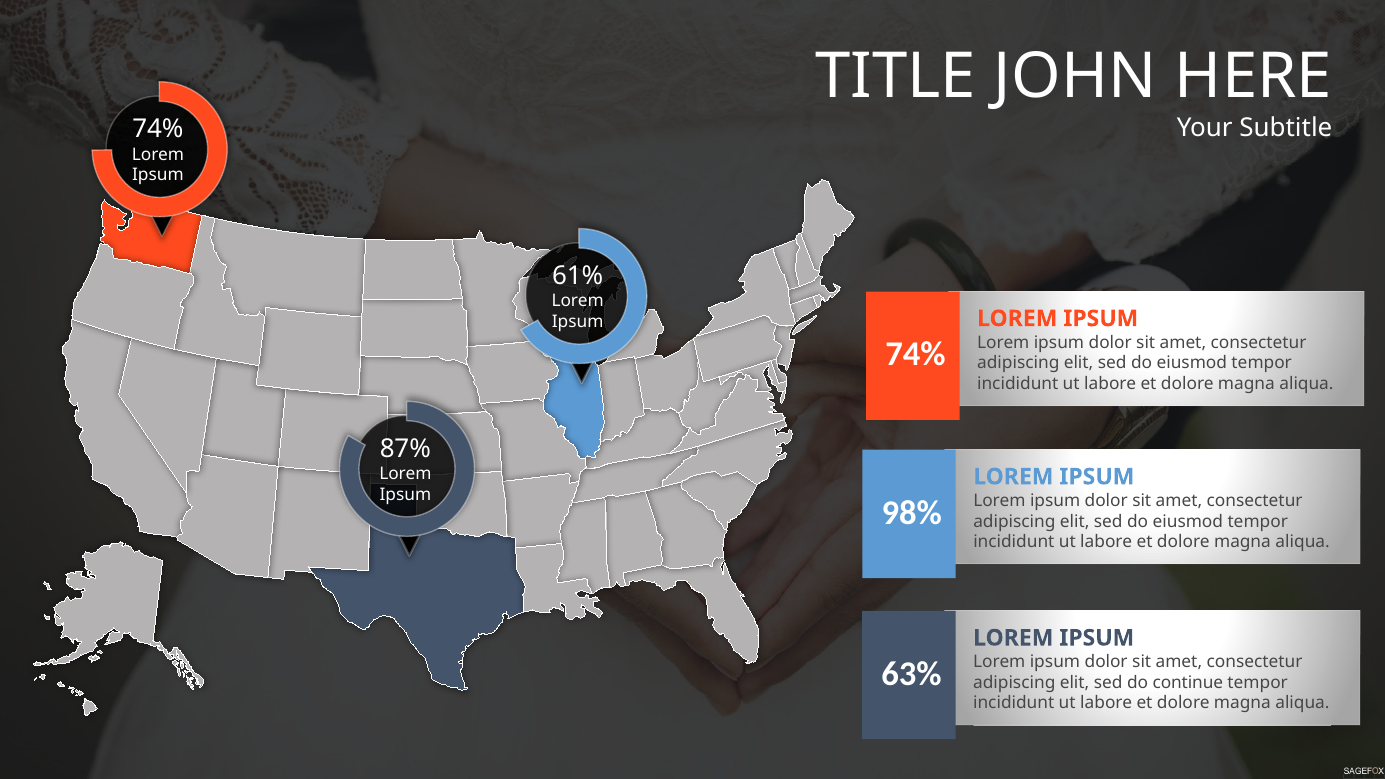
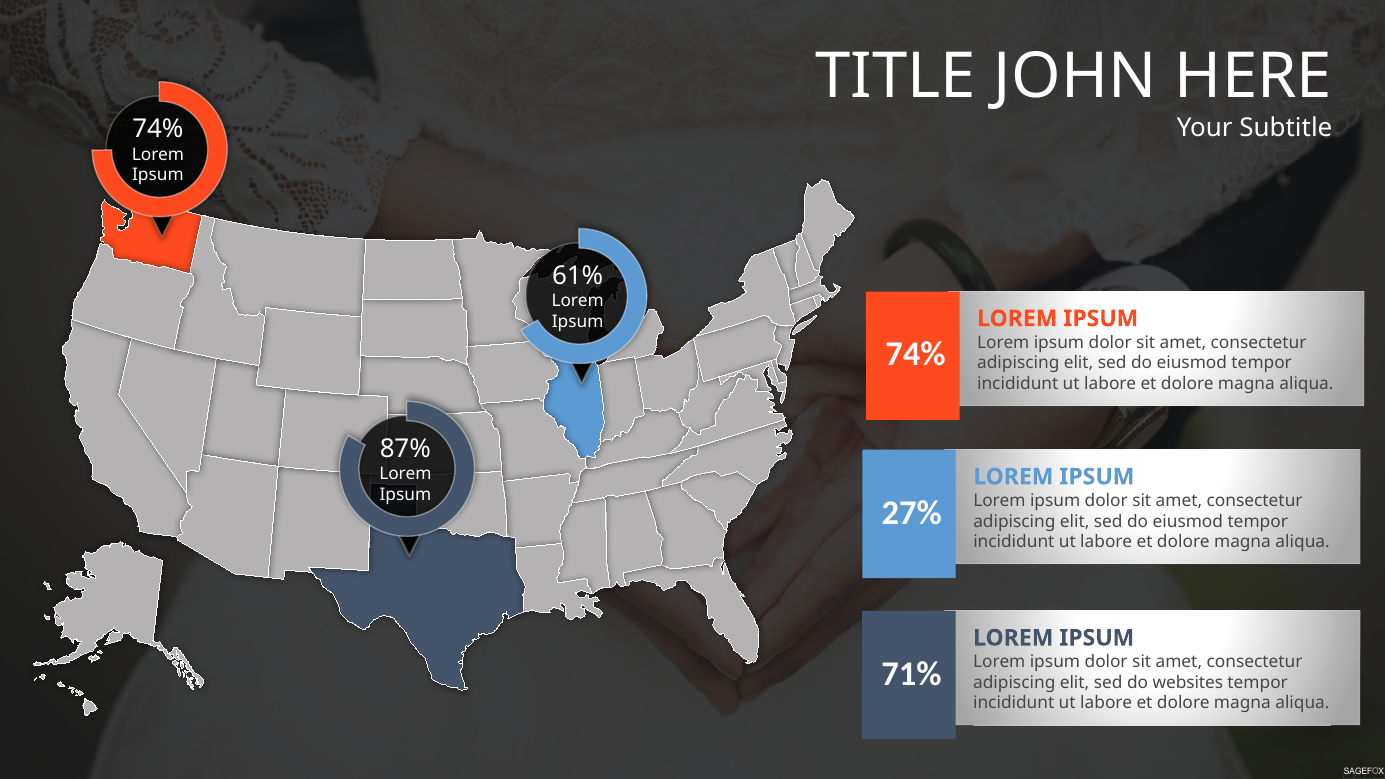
98%: 98% -> 27% (912, 513)
63%: 63% -> 71% (912, 674)
continue: continue -> websites (1188, 683)
